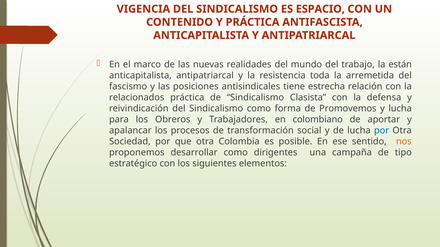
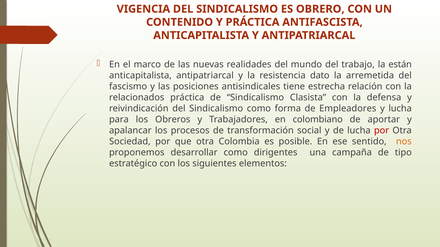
ESPACIO: ESPACIO -> OBRERO (320, 9)
toda: toda -> dato (320, 76)
Promovemos: Promovemos -> Empleadores (348, 109)
por colour: blue -> red (382, 131)
